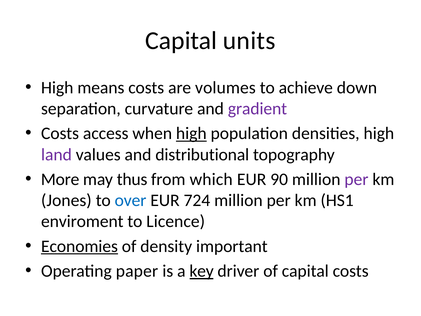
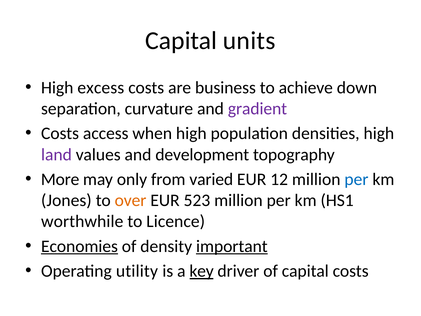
means: means -> excess (101, 88)
volumes: volumes -> business (225, 88)
high underline: present -> none (191, 133)
distributional: distributional -> development (202, 154)
thus: thus -> only (132, 179)
which: which -> varied (211, 179)
90: 90 -> 12 (279, 179)
per colour: purple -> blue (356, 179)
over colour: blue -> orange (131, 200)
724: 724 -> 523 (197, 200)
enviroment: enviroment -> worthwhile (82, 221)
important underline: none -> present (232, 246)
paper: paper -> utility (137, 271)
